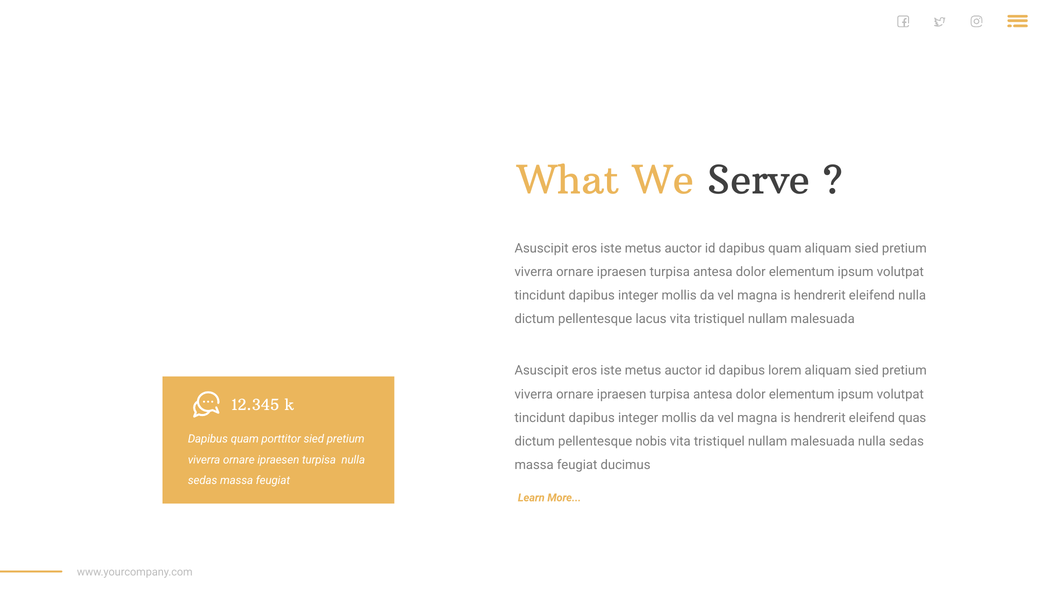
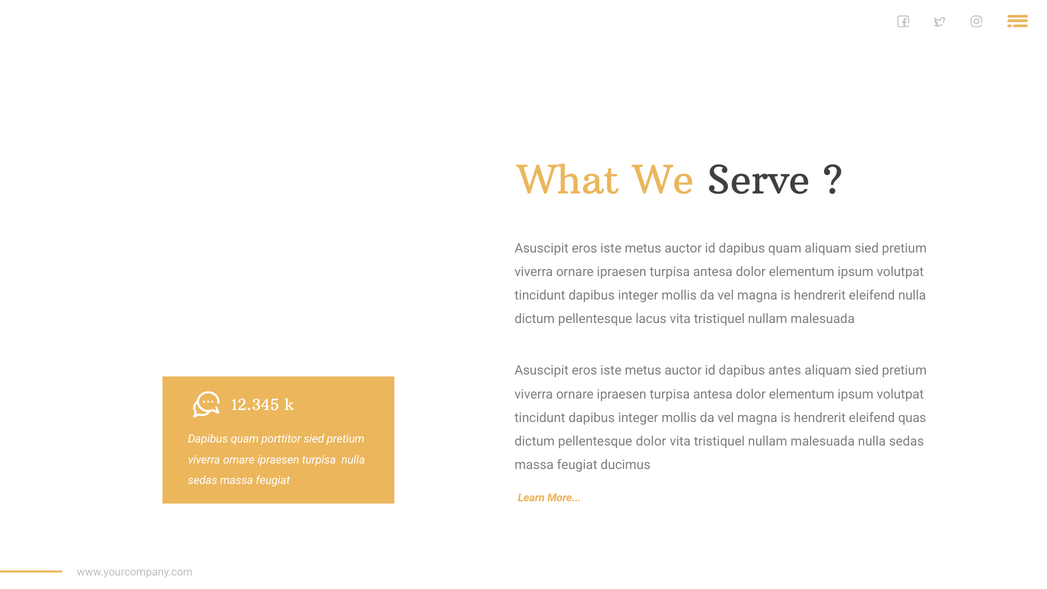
lorem: lorem -> antes (785, 371)
pellentesque nobis: nobis -> dolor (651, 441)
